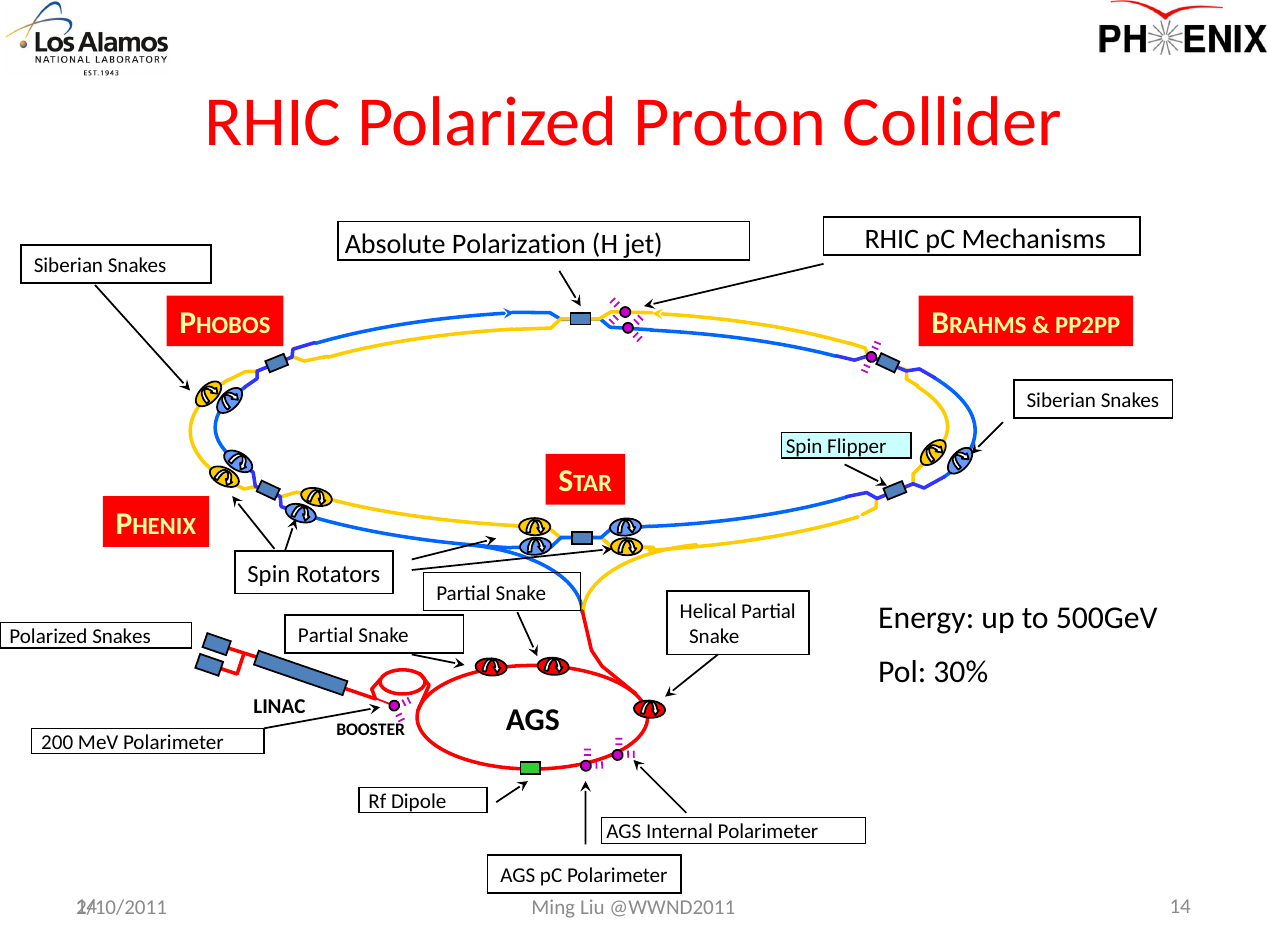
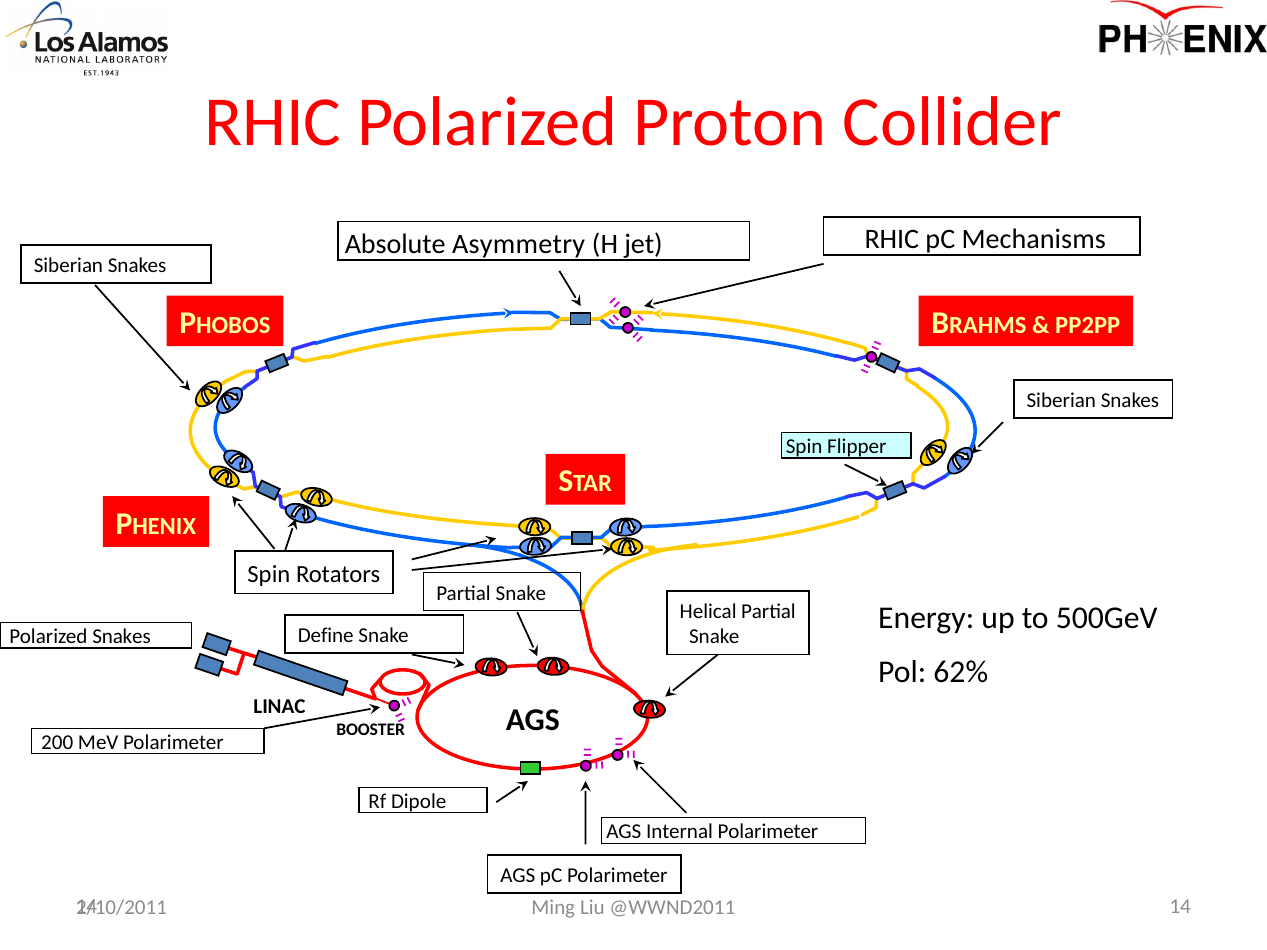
Polarization: Polarization -> Asymmetry (519, 244)
Partial: Partial -> Define (326, 636)
30%: 30% -> 62% (961, 672)
